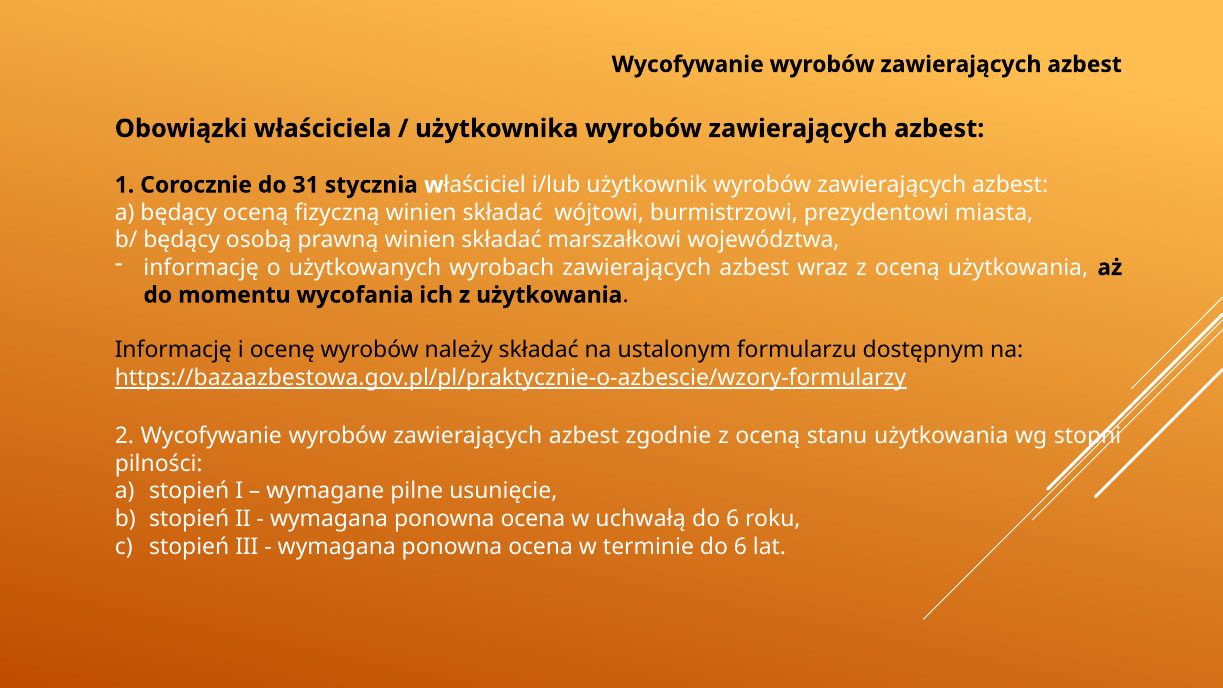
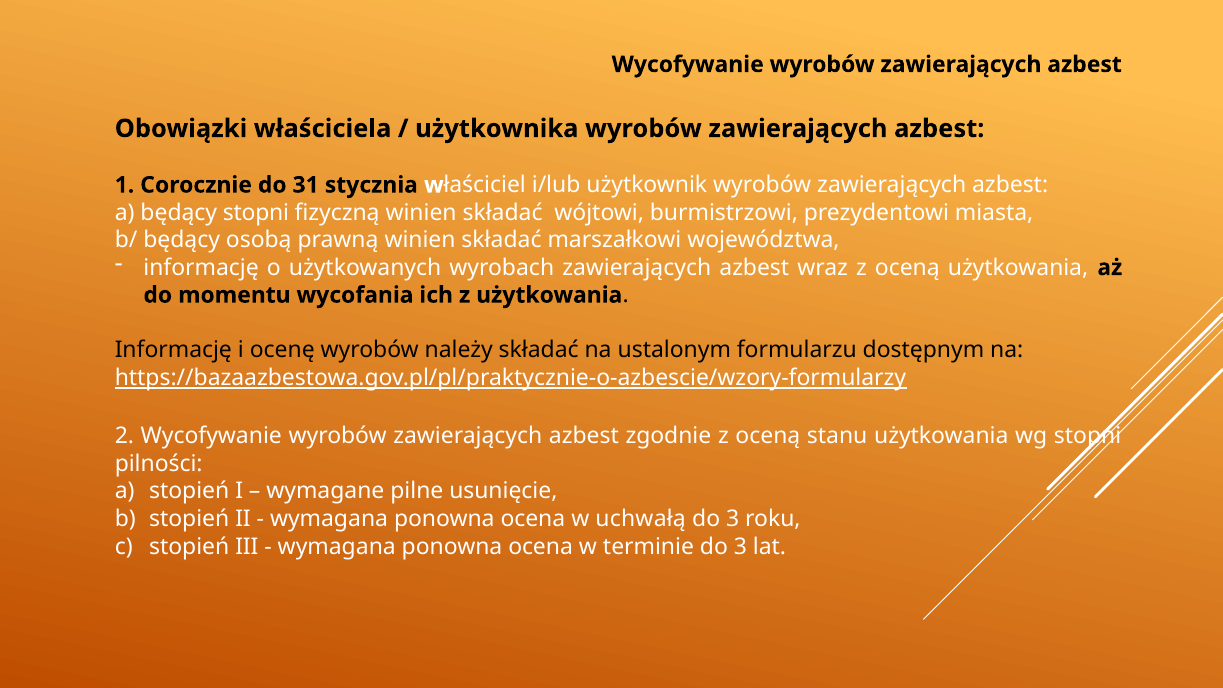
będący oceną: oceną -> stopni (256, 212)
6: 6 -> 3 (733, 519)
terminie do 6: 6 -> 3 (740, 546)
